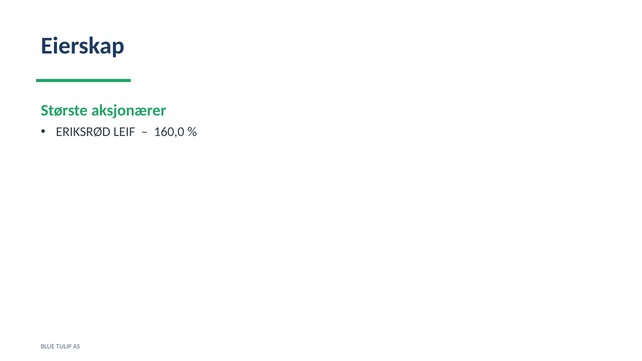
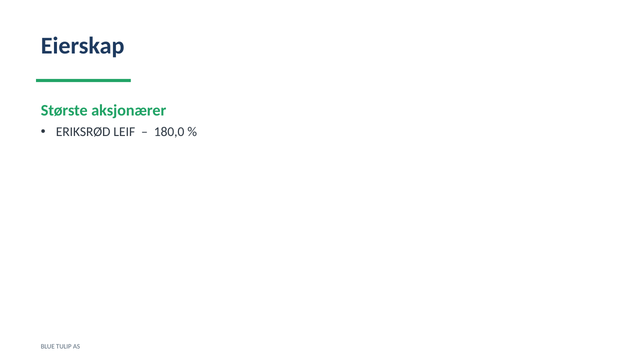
160,0: 160,0 -> 180,0 (169, 132)
